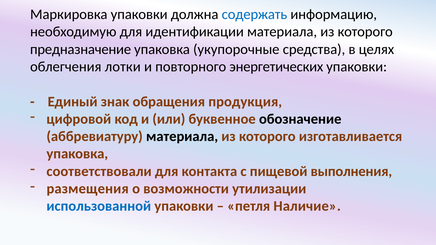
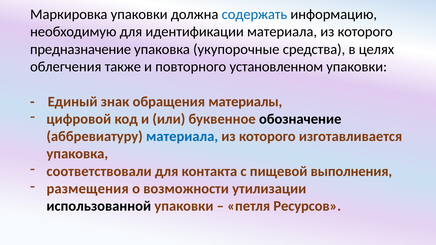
лотки: лотки -> также (123, 67)
энергетических: энергетических -> установленном (276, 67)
продукция: продукция -> материалы (245, 102)
материала colour: black -> blue (182, 137)
использованной colour: blue -> black (99, 206)
Наличие: Наличие -> Ресурсов (307, 206)
